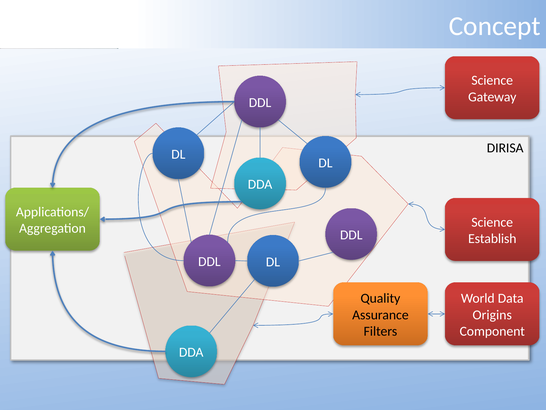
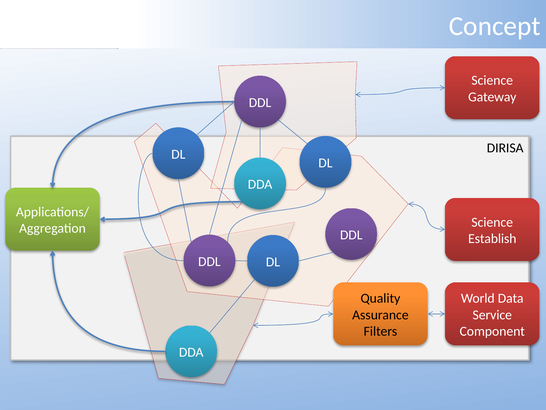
Origins: Origins -> Service (492, 314)
